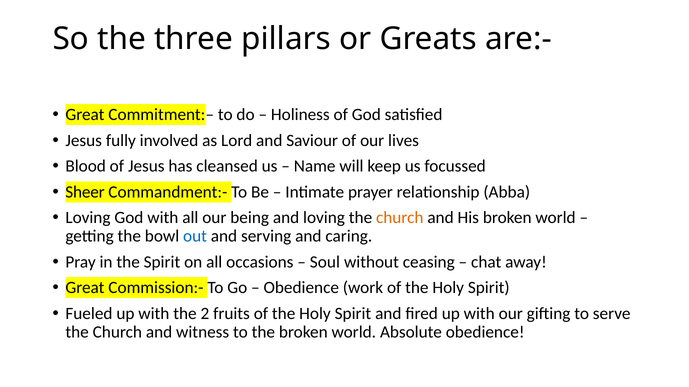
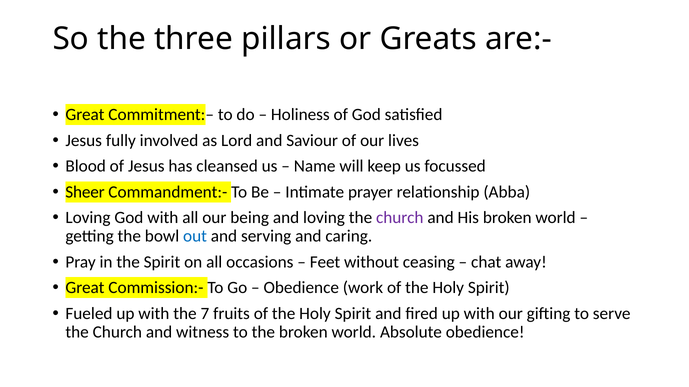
church colour: orange -> purple (400, 218)
Soul: Soul -> Feet (325, 262)
2: 2 -> 7 (205, 314)
